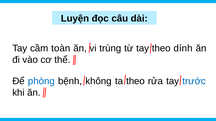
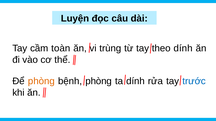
phòng colour: blue -> orange (41, 81)
bệnh không: không -> phòng (99, 81)
ta theo: theo -> dính (136, 81)
